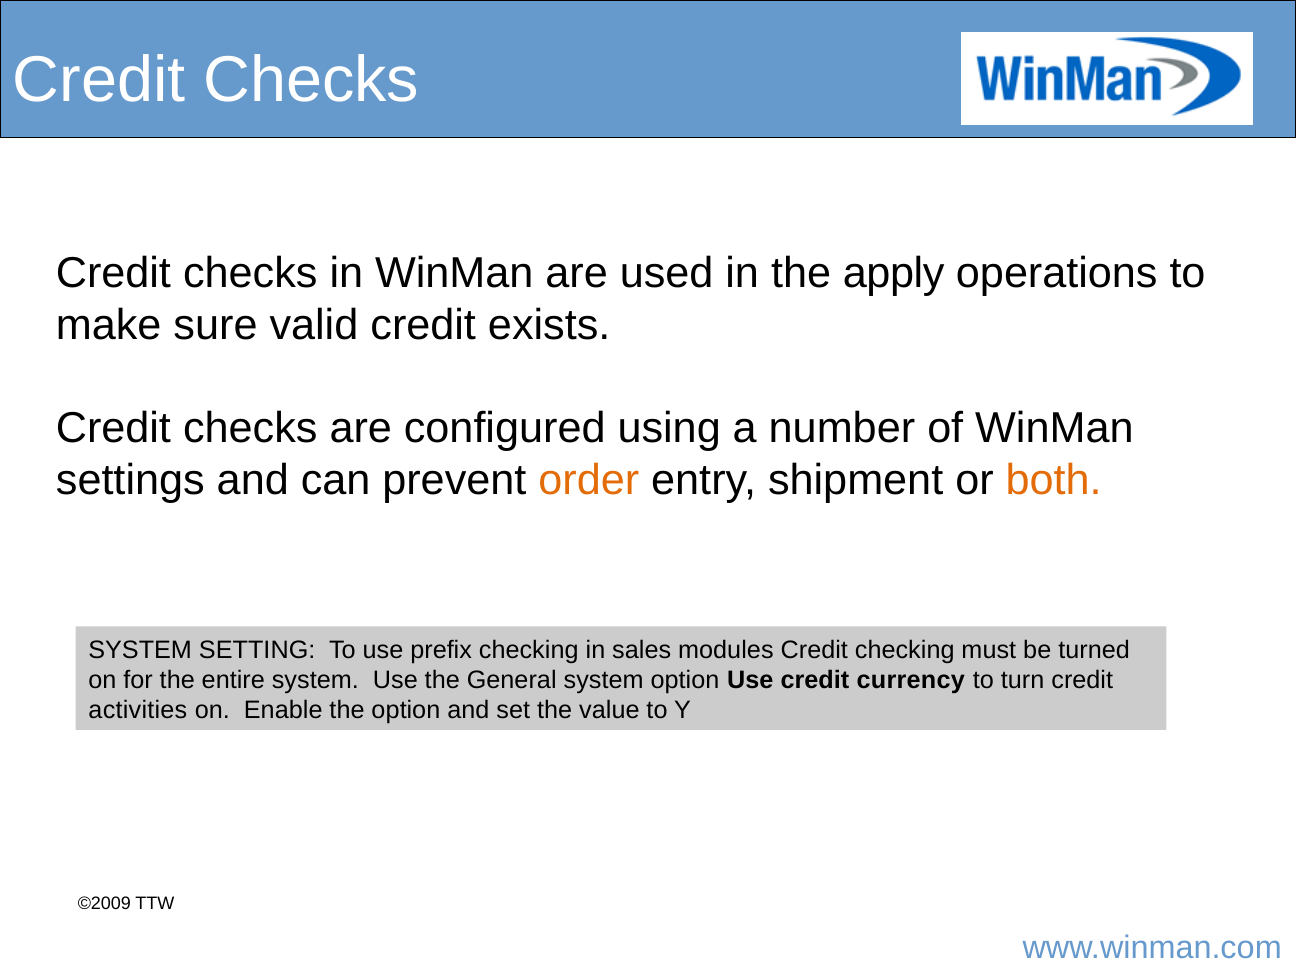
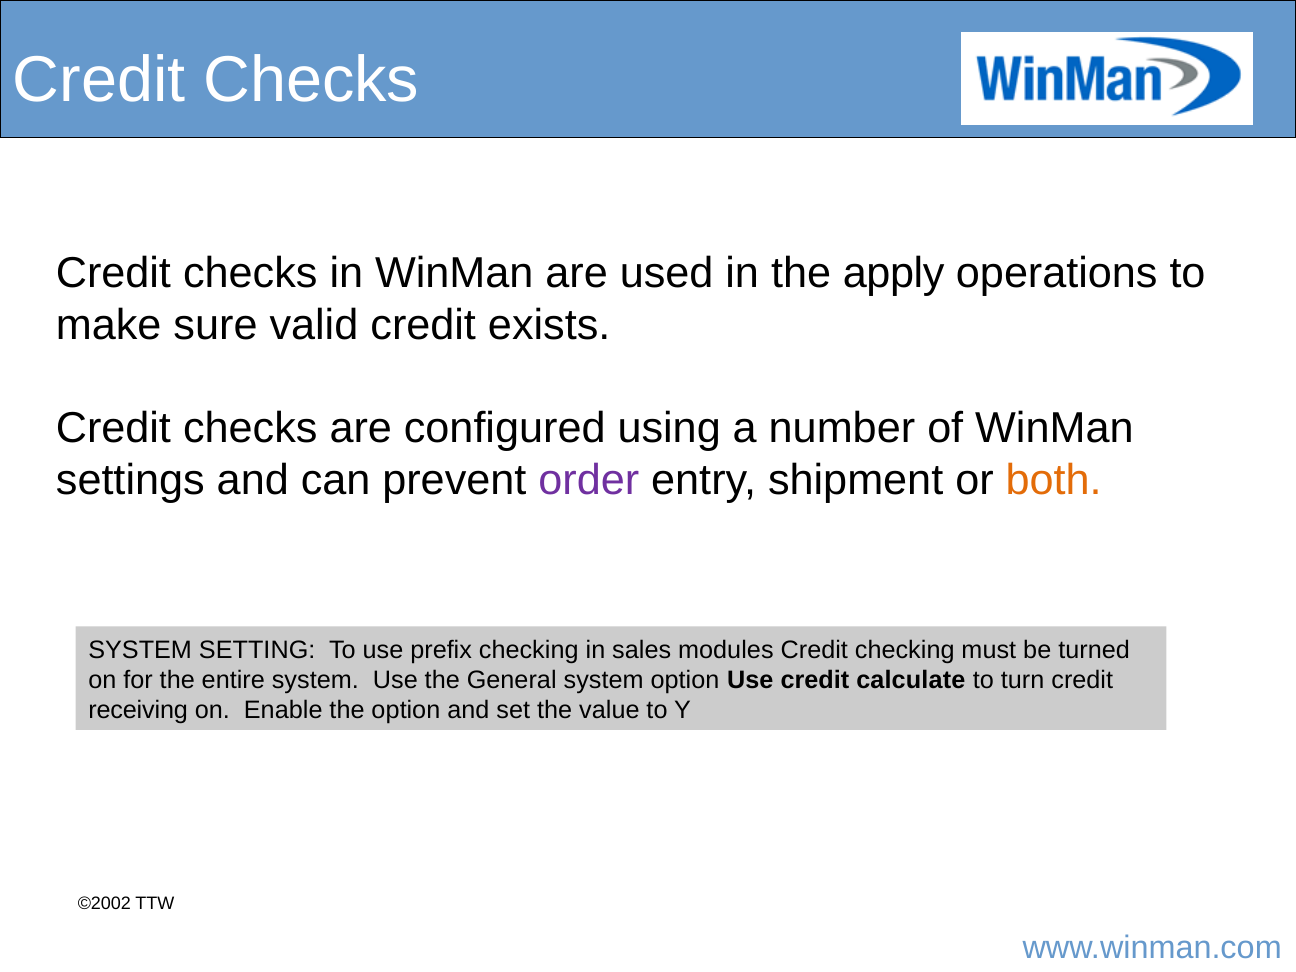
order colour: orange -> purple (589, 480)
currency: currency -> calculate (911, 680)
activities: activities -> receiving (138, 710)
©2009: ©2009 -> ©2002 (104, 904)
